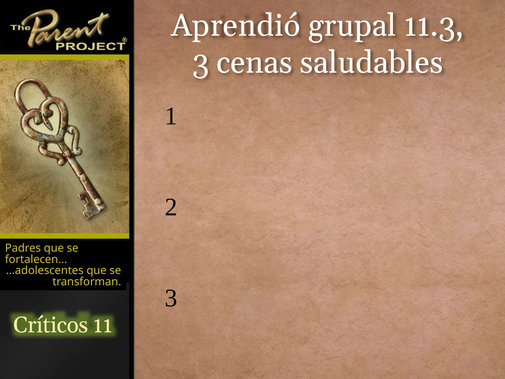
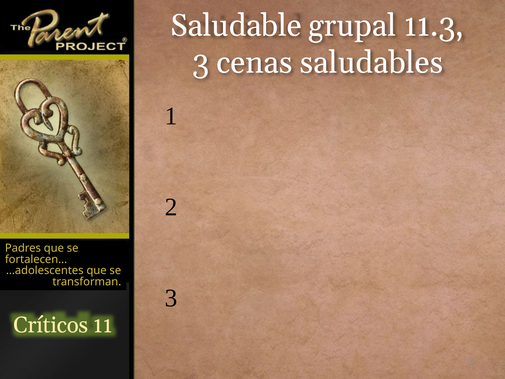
Aprendió: Aprendió -> Saludable (236, 26)
